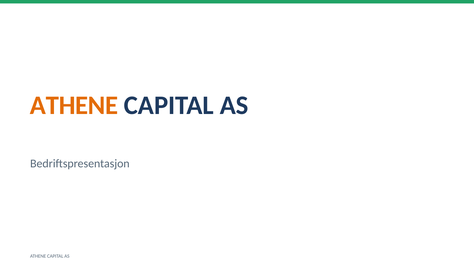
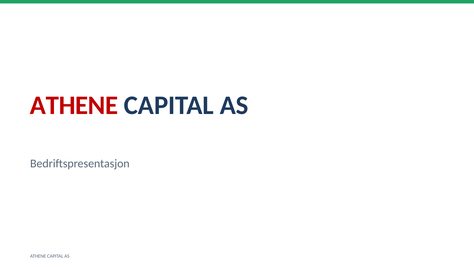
ATHENE colour: orange -> red (74, 105)
